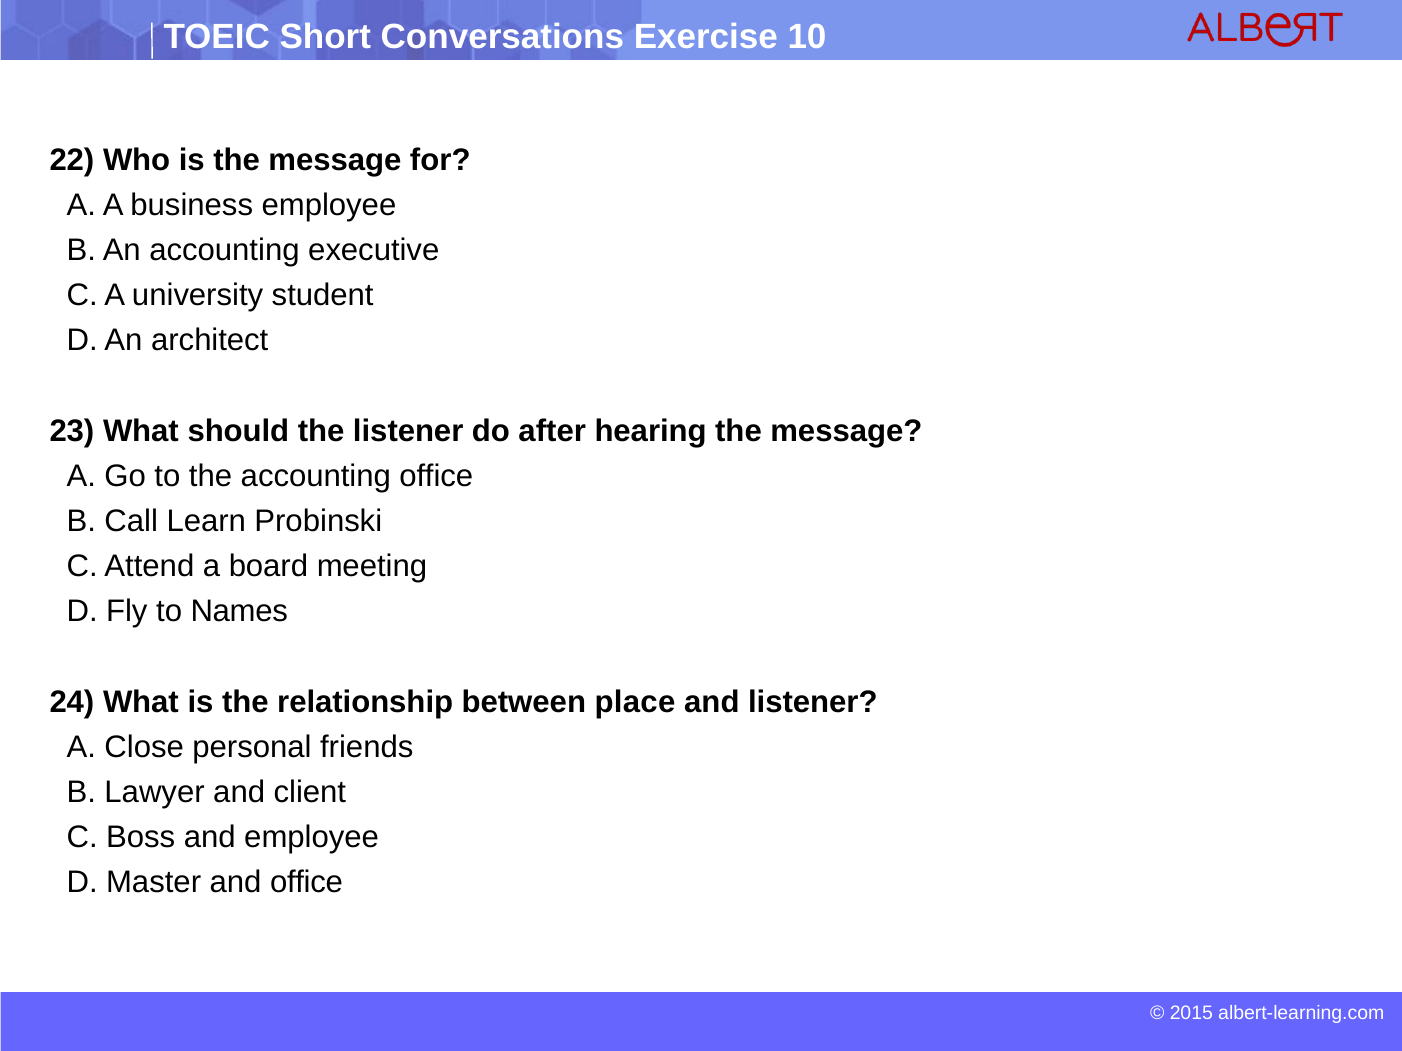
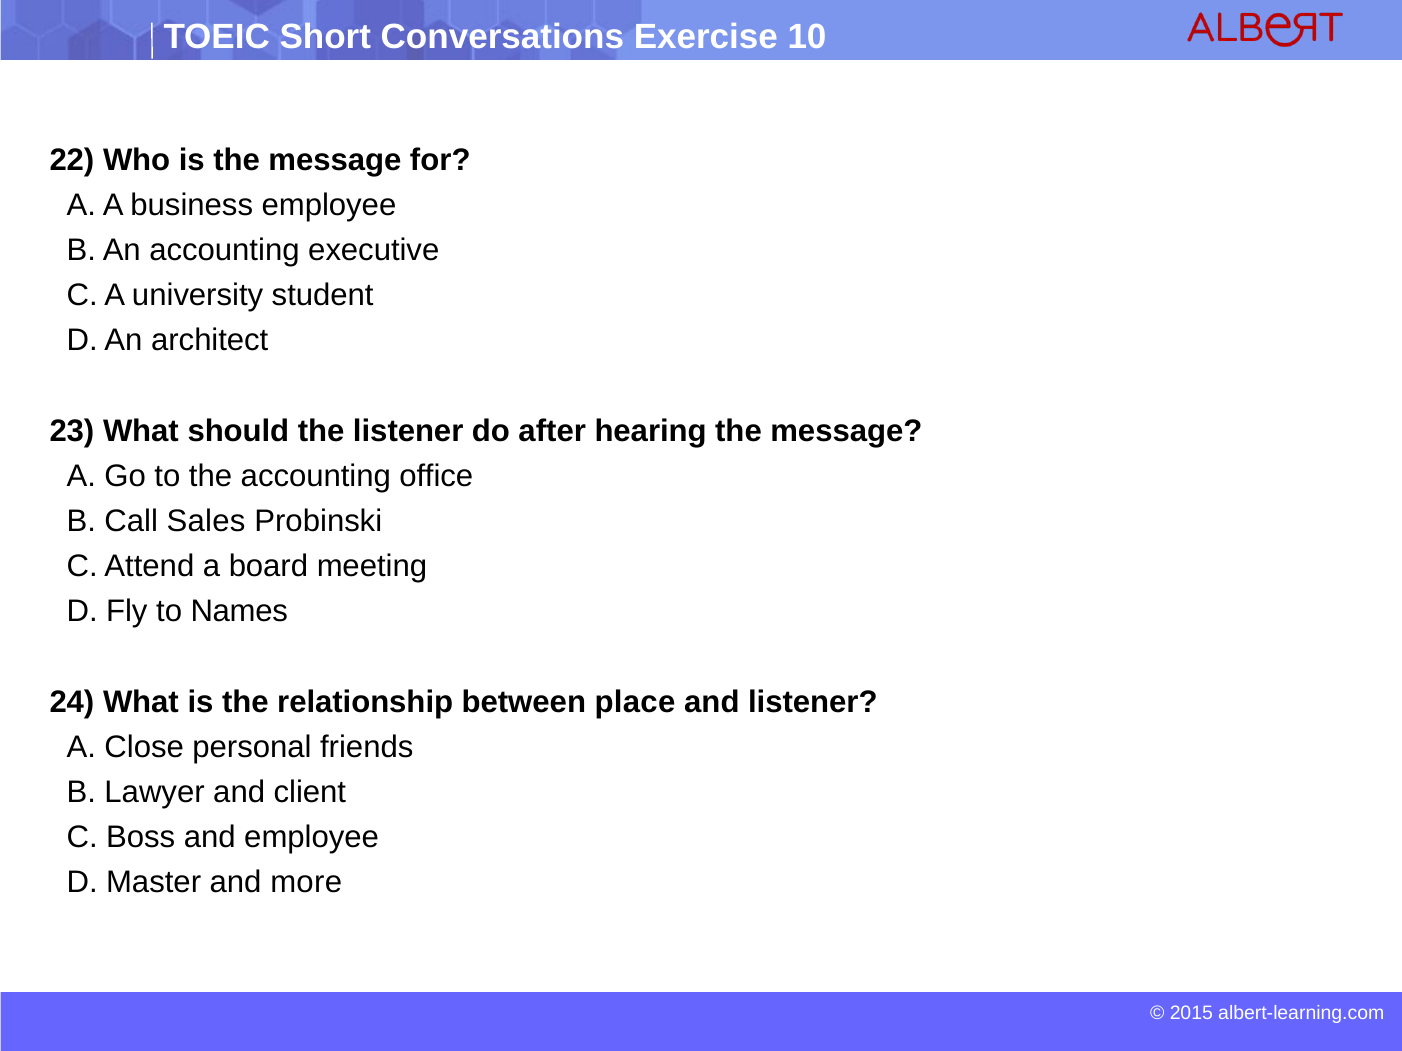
Learn: Learn -> Sales (206, 521)
and office: office -> more (306, 883)
